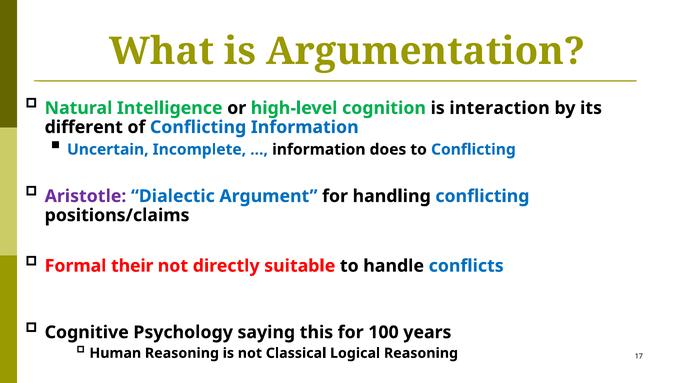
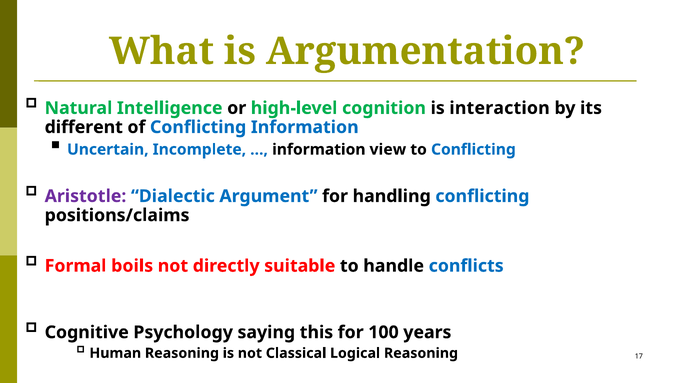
does: does -> view (388, 150)
their: their -> boils (132, 266)
